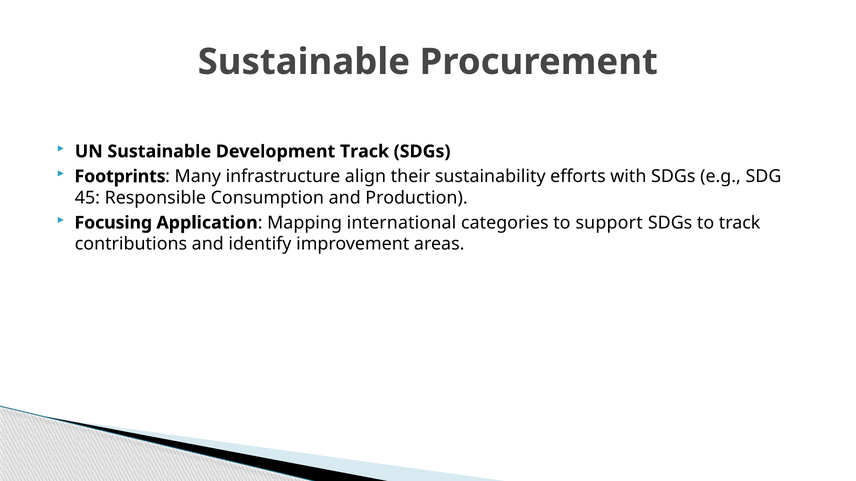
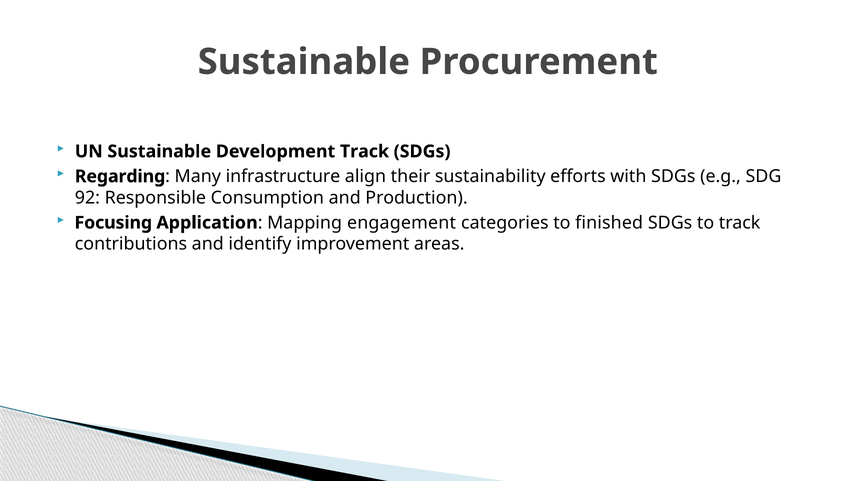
Footprints: Footprints -> Regarding (120, 177)
45: 45 -> 92 (87, 198)
international: international -> engagement (401, 223)
support: support -> finished (609, 223)
